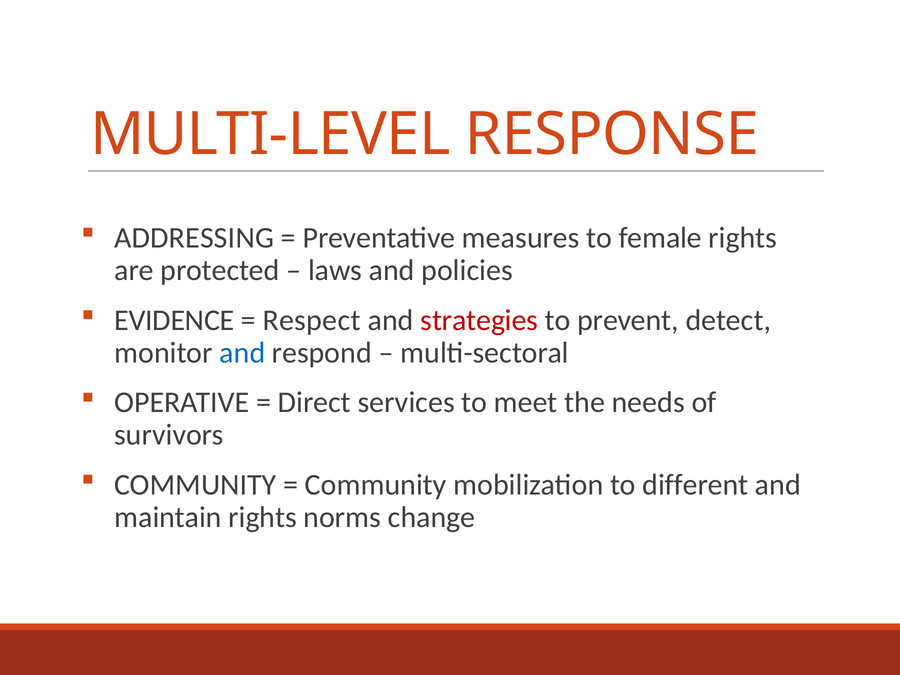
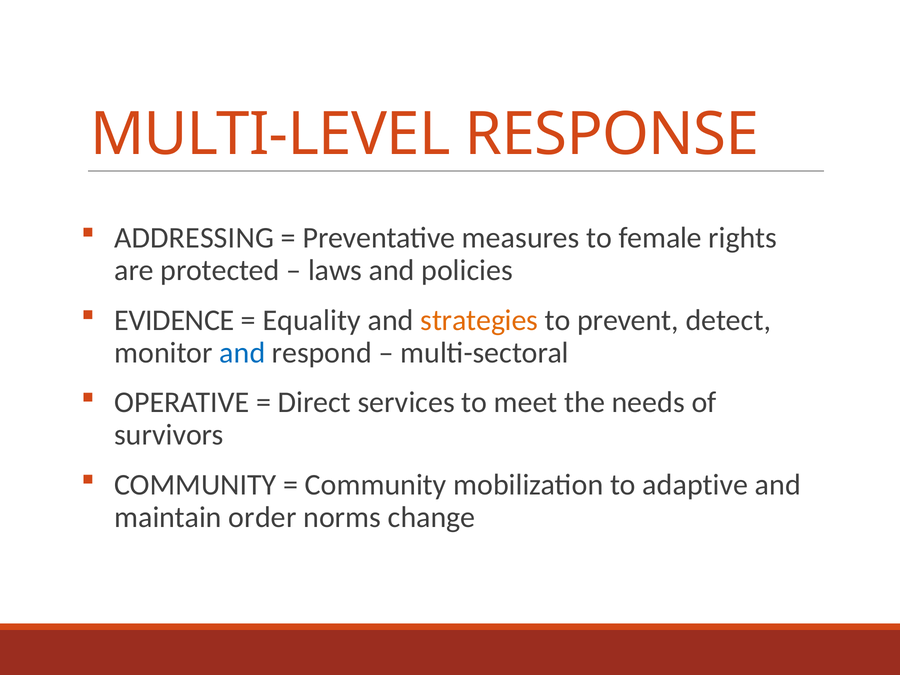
Respect: Respect -> Equality (312, 320)
strategies colour: red -> orange (479, 320)
different: different -> adaptive (695, 485)
maintain rights: rights -> order (262, 517)
